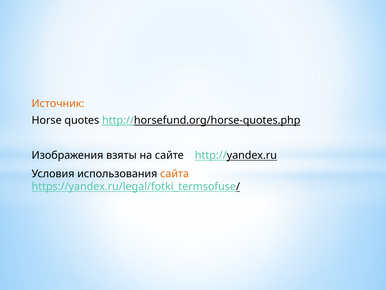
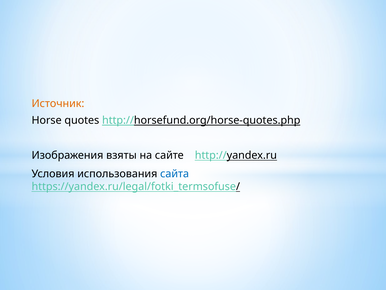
сайта colour: orange -> blue (175, 173)
